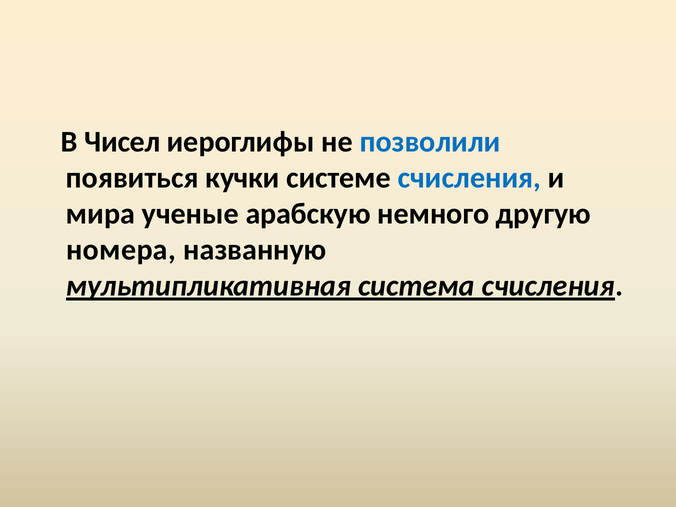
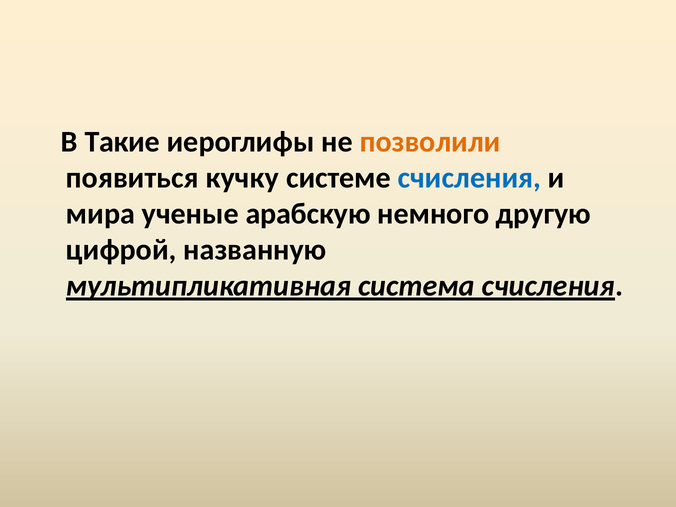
Чисел: Чисел -> Такие (122, 142)
позволили colour: blue -> orange (430, 142)
кучки: кучки -> кучку (242, 178)
номера: номера -> цифрой (121, 250)
